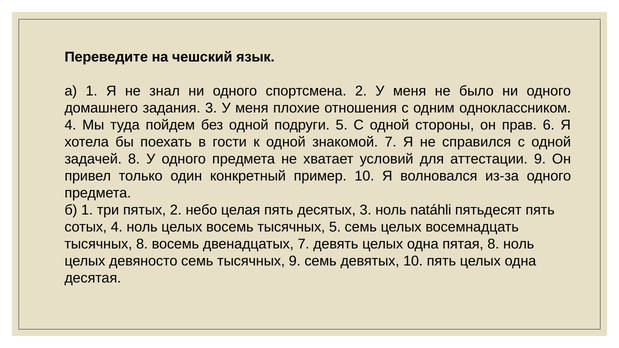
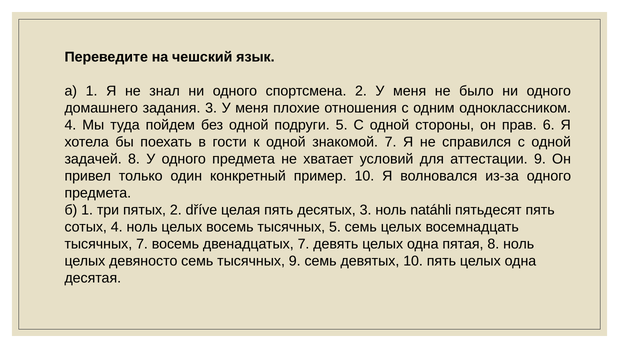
небо: небо -> dříve (201, 210)
тысячных 8: 8 -> 7 (142, 244)
